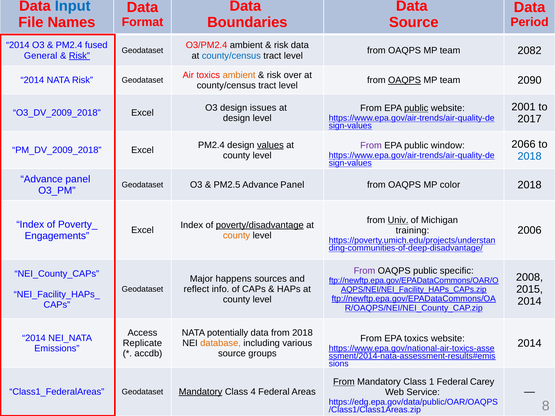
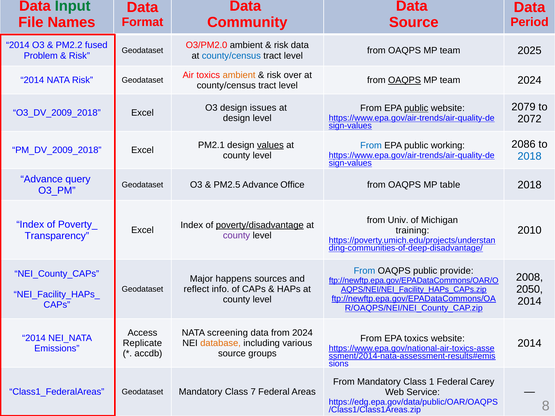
Input colour: blue -> green (73, 6)
Boundaries: Boundaries -> Community (247, 22)
PM2.4: PM2.4 -> PM2.2 (69, 45)
O3/PM2.4: O3/PM2.4 -> O3/PM2.0 (207, 45)
2082: 2082 -> 2025 (530, 50)
General: General -> Problem (41, 56)
Risk underline: present -> none (79, 56)
team 2090: 2090 -> 2024 (530, 80)
2001: 2001 -> 2079 (524, 107)
2017: 2017 -> 2072 (530, 119)
2066: 2066 -> 2086 (524, 144)
PM2.4: PM2.4 -> PM2.1 (211, 145)
From colour: purple -> blue (371, 146)
window: window -> working (448, 146)
panel: panel -> query (78, 179)
PM2.5 Advance Panel: Panel -> Office (292, 185)
color: color -> table (450, 185)
Univ underline: present -> none (398, 220)
2006: 2006 -> 2010 (530, 230)
county colour: orange -> purple (237, 235)
Engagements: Engagements -> Transparency (57, 236)
From colour: purple -> blue (364, 271)
specific: specific -> provide (457, 271)
2015: 2015 -> 2050 (530, 289)
potentially: potentially -> screening (228, 333)
from 2018: 2018 -> 2024 (302, 333)
From underline: present -> none (344, 382)
Mandatory underline: present -> none (201, 392)
4: 4 -> 7 (253, 392)
